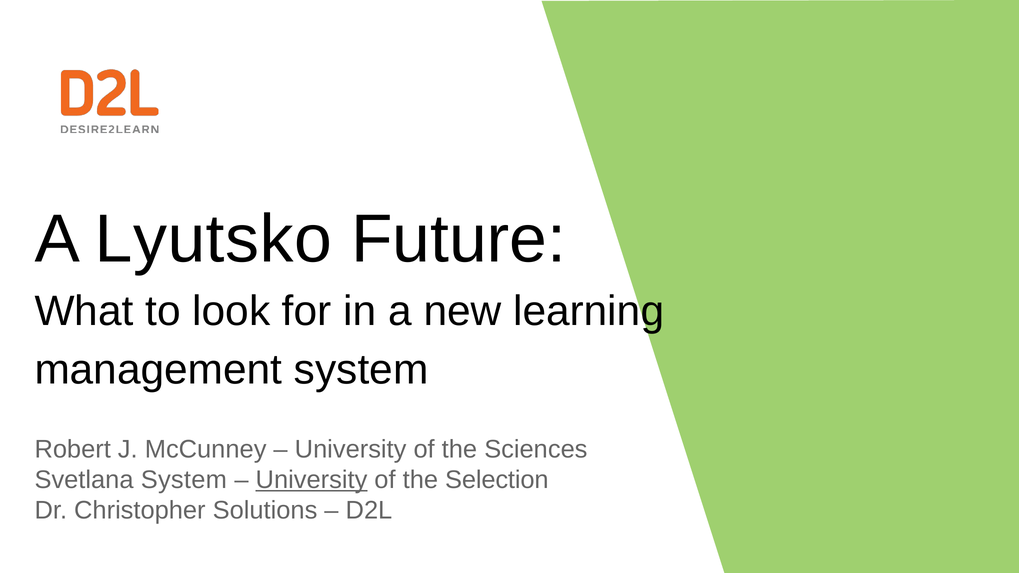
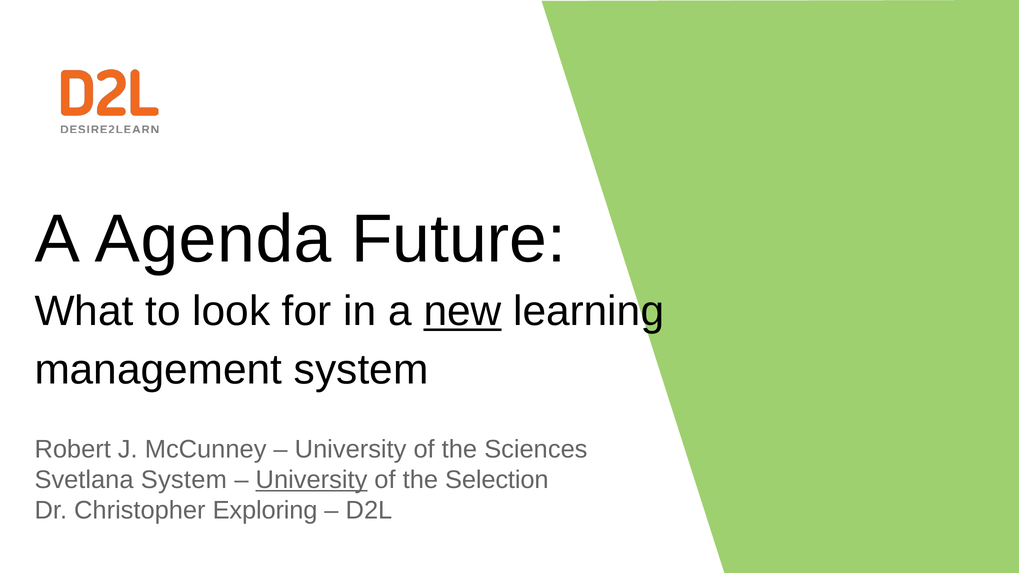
Lyutsko: Lyutsko -> Agenda (213, 239)
new underline: none -> present (462, 311)
Solutions: Solutions -> Exploring (265, 510)
